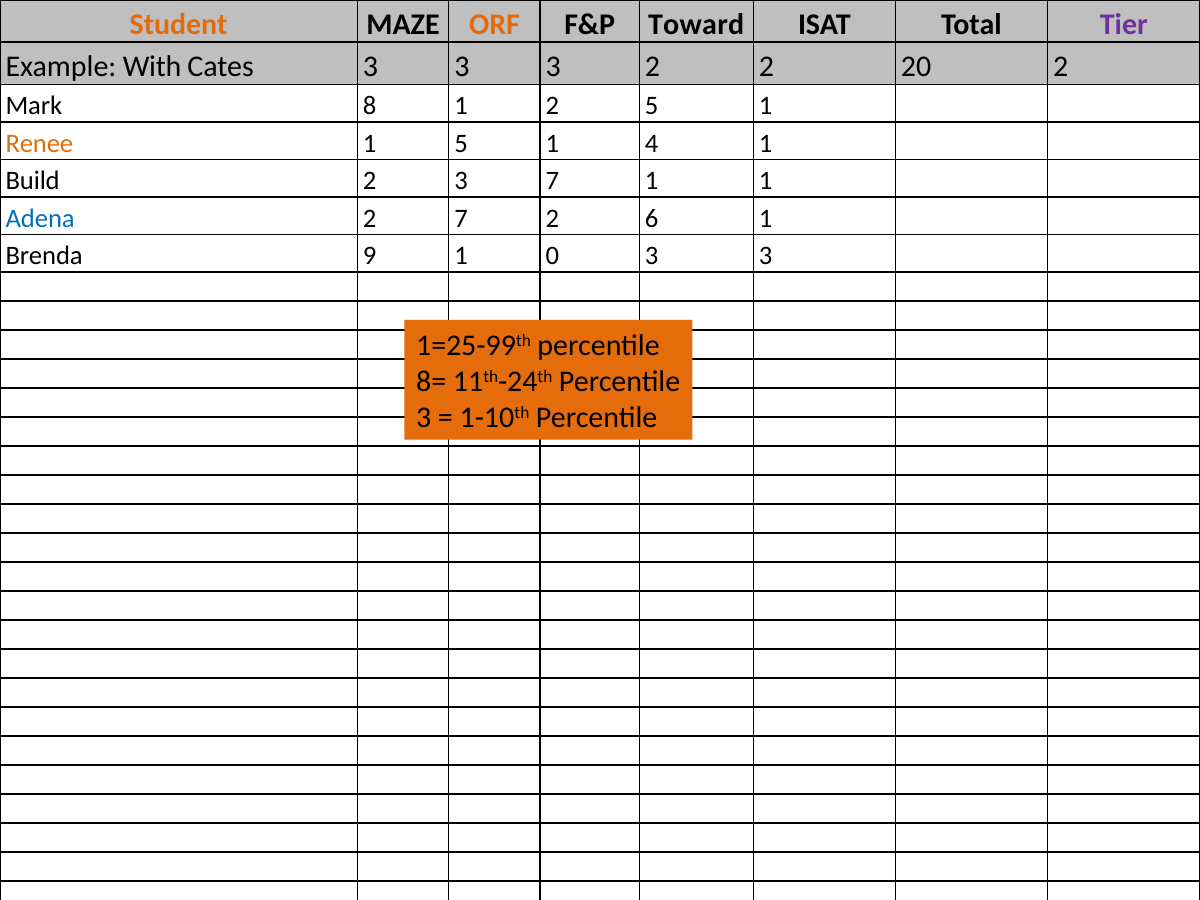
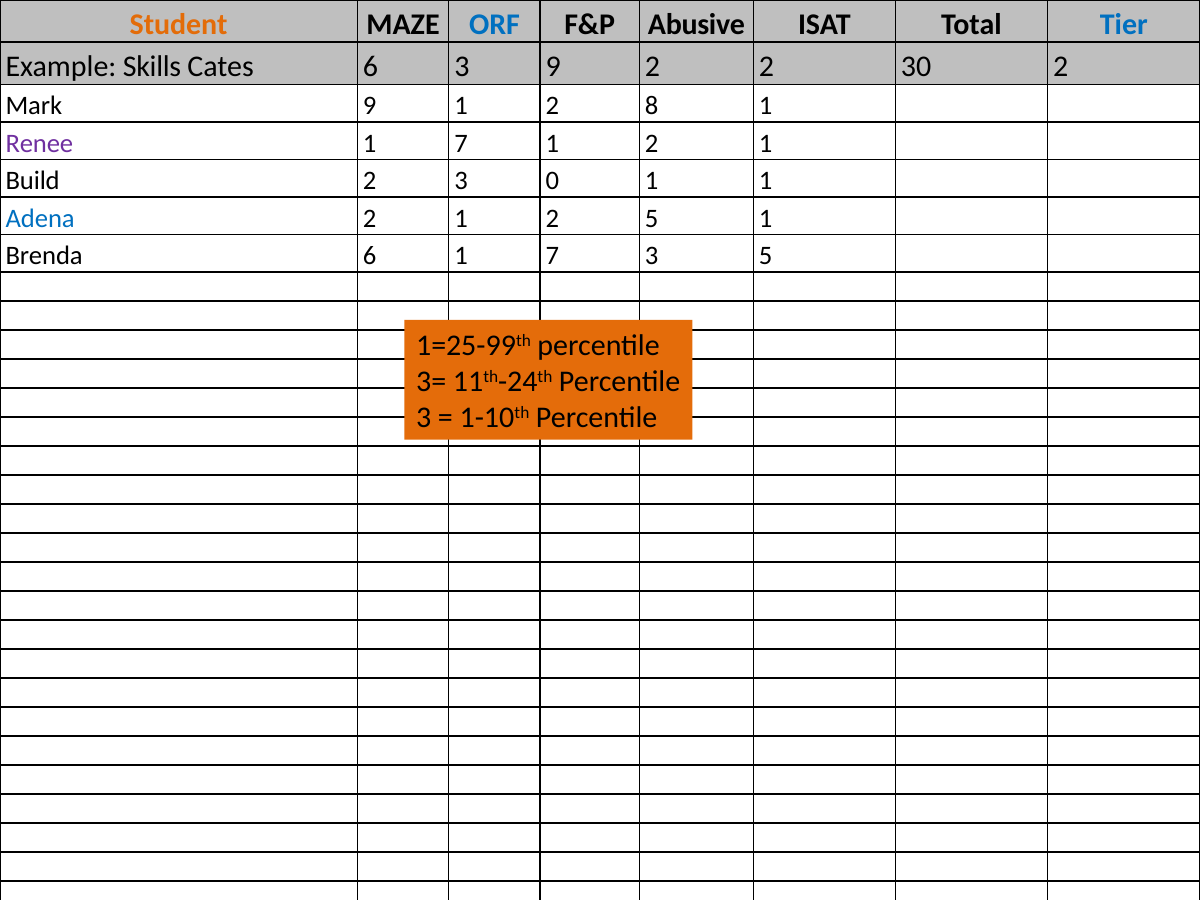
ORF colour: orange -> blue (494, 24)
Toward: Toward -> Abusive (696, 24)
Tier colour: purple -> blue (1124, 24)
With: With -> Skills (152, 66)
Cates 3: 3 -> 6 (371, 66)
3: 3 -> 9 (553, 66)
20: 20 -> 30 (916, 66)
Mark 8: 8 -> 9 (370, 106)
2 5: 5 -> 8 (652, 106)
Renee colour: orange -> purple (39, 143)
5: 5 -> 7 (461, 143)
4: 4 -> 2 (652, 143)
3 7: 7 -> 0 (552, 181)
7: 7 -> 1 (461, 218)
2 6: 6 -> 5 (652, 218)
Brenda 9: 9 -> 6 (370, 256)
0: 0 -> 7 (552, 256)
3: 3 -> 5 (766, 256)
8=: 8= -> 3= (431, 382)
